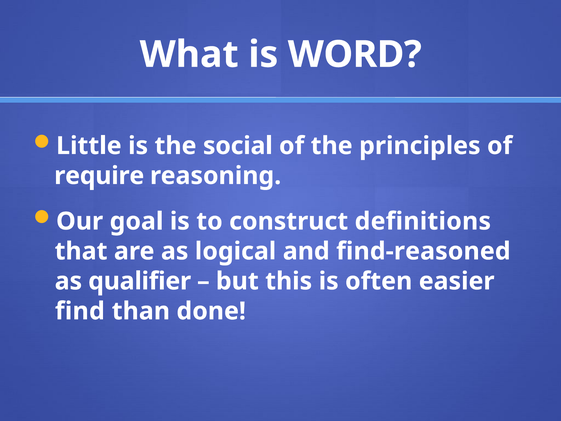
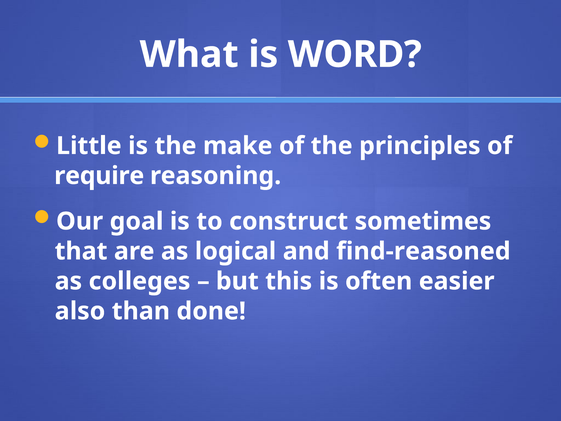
social: social -> make (238, 146)
definitions: definitions -> sometimes (423, 221)
qualifier: qualifier -> colleges (140, 281)
find: find -> also (80, 311)
